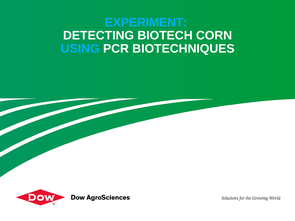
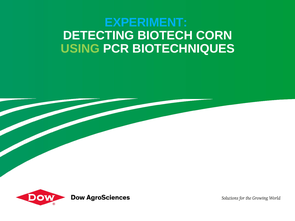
USING colour: light blue -> light green (80, 49)
